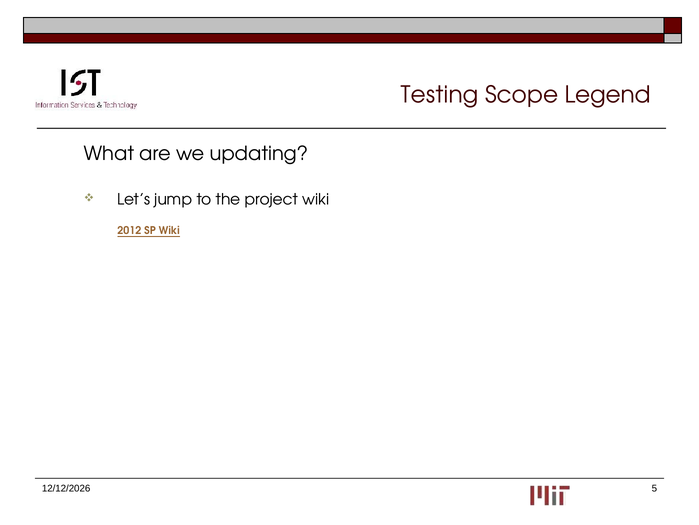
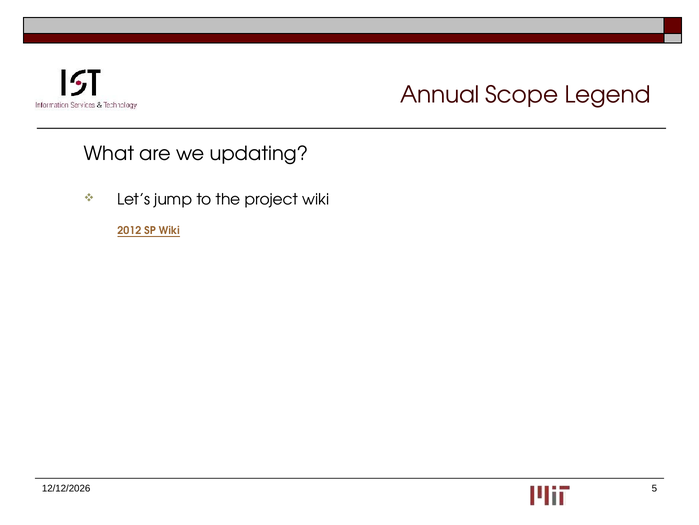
Testing: Testing -> Annual (440, 95)
